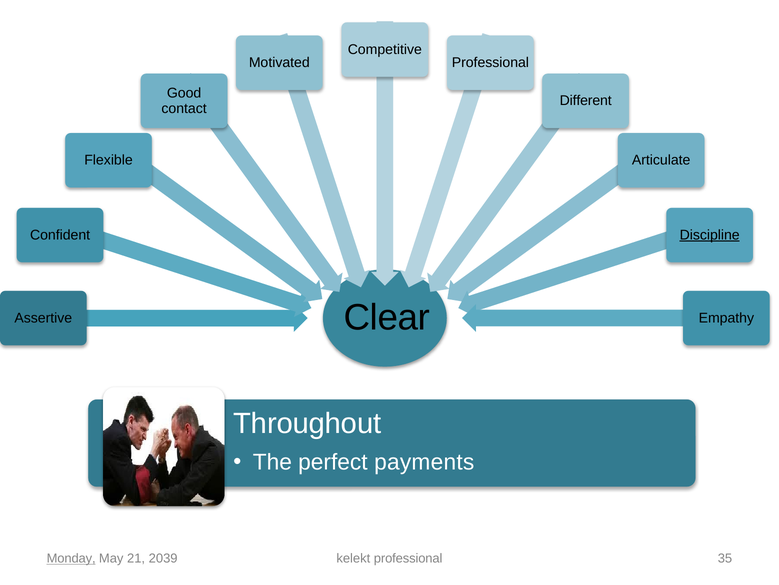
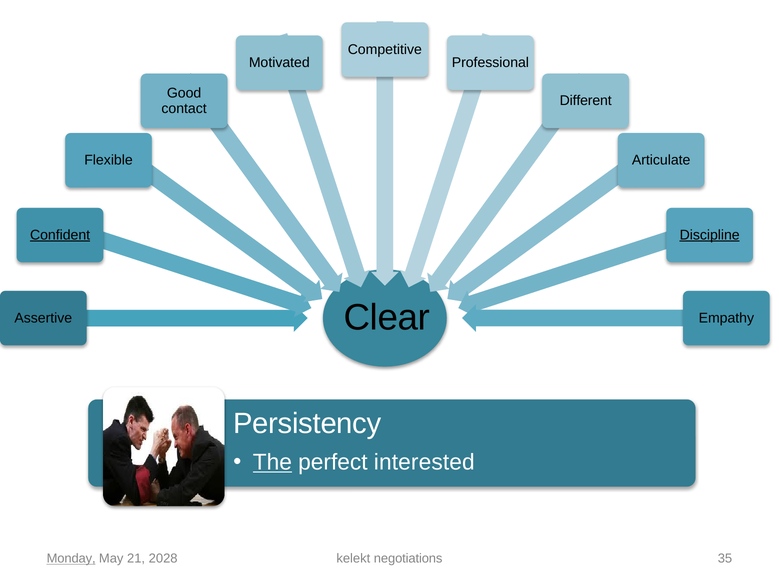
Confident underline: none -> present (60, 235)
Throughout: Throughout -> Persistency (307, 423)
The underline: none -> present (272, 462)
payments: payments -> interested (424, 462)
2039: 2039 -> 2028 (163, 558)
kelekt professional: professional -> negotiations (408, 558)
